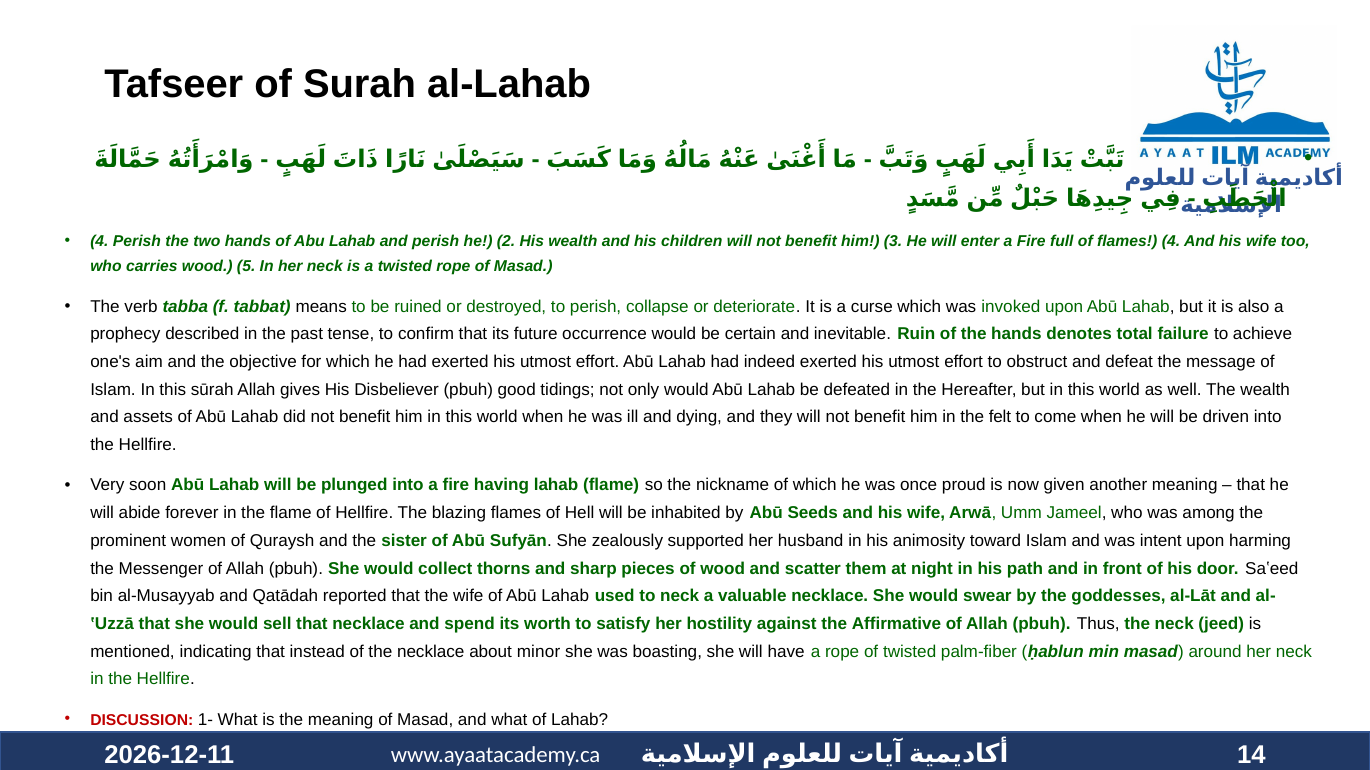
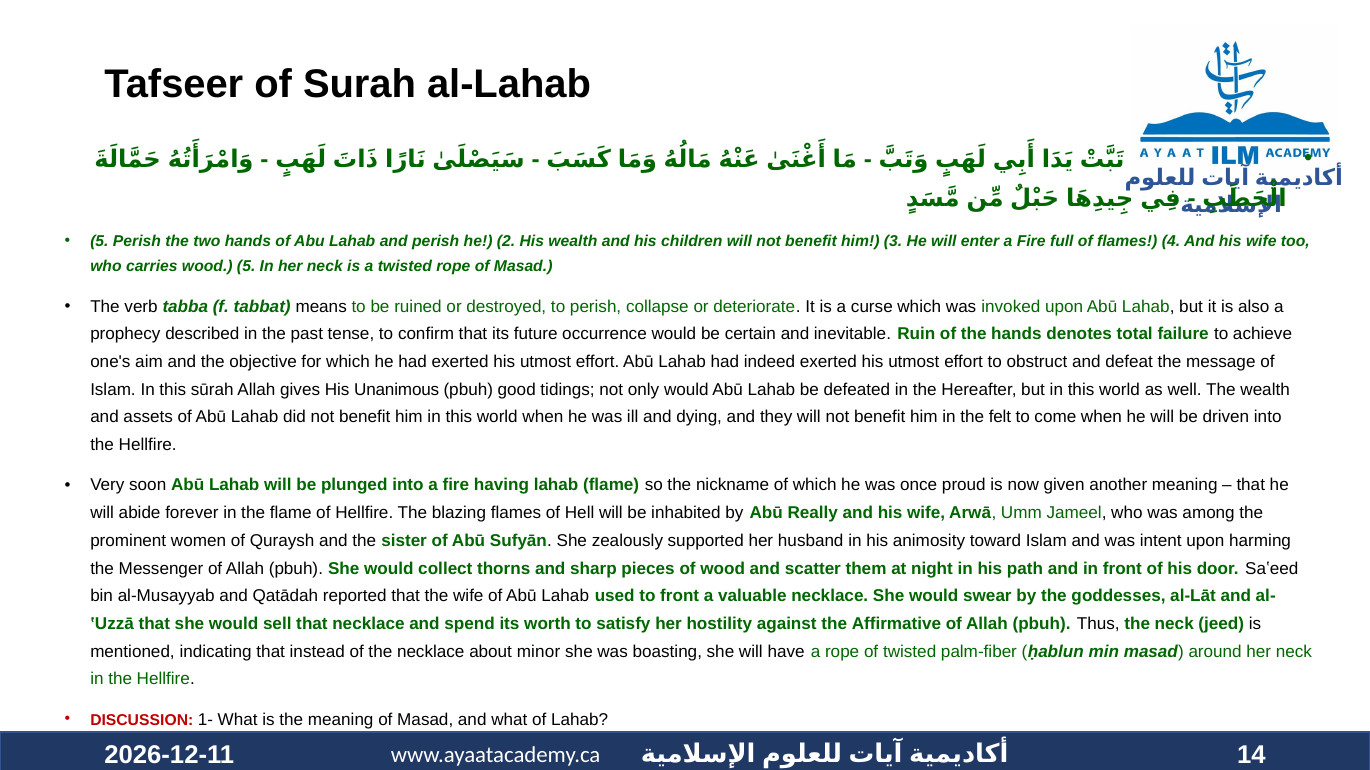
4: 4 -> 5 (99, 241)
Disbeliever: Disbeliever -> Unanimous (397, 390)
Seeds: Seeds -> Really (813, 513)
to neck: neck -> front (680, 597)
